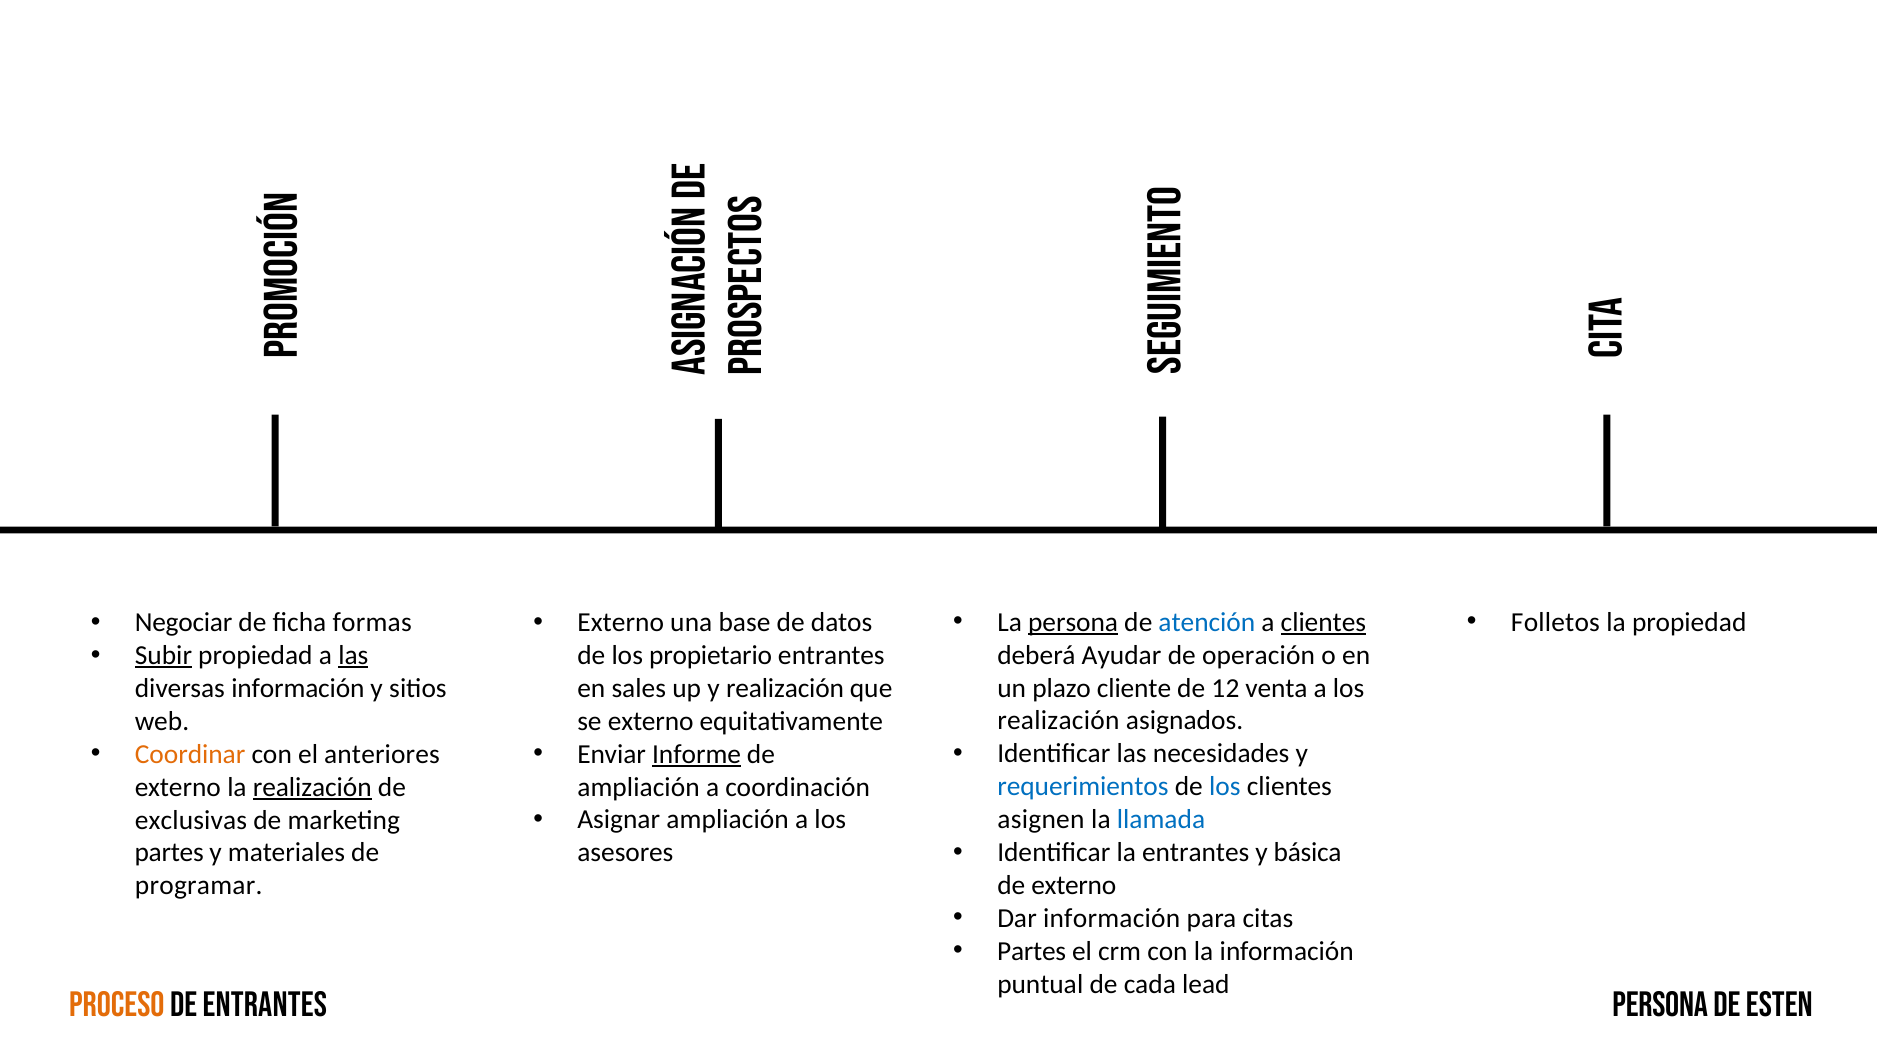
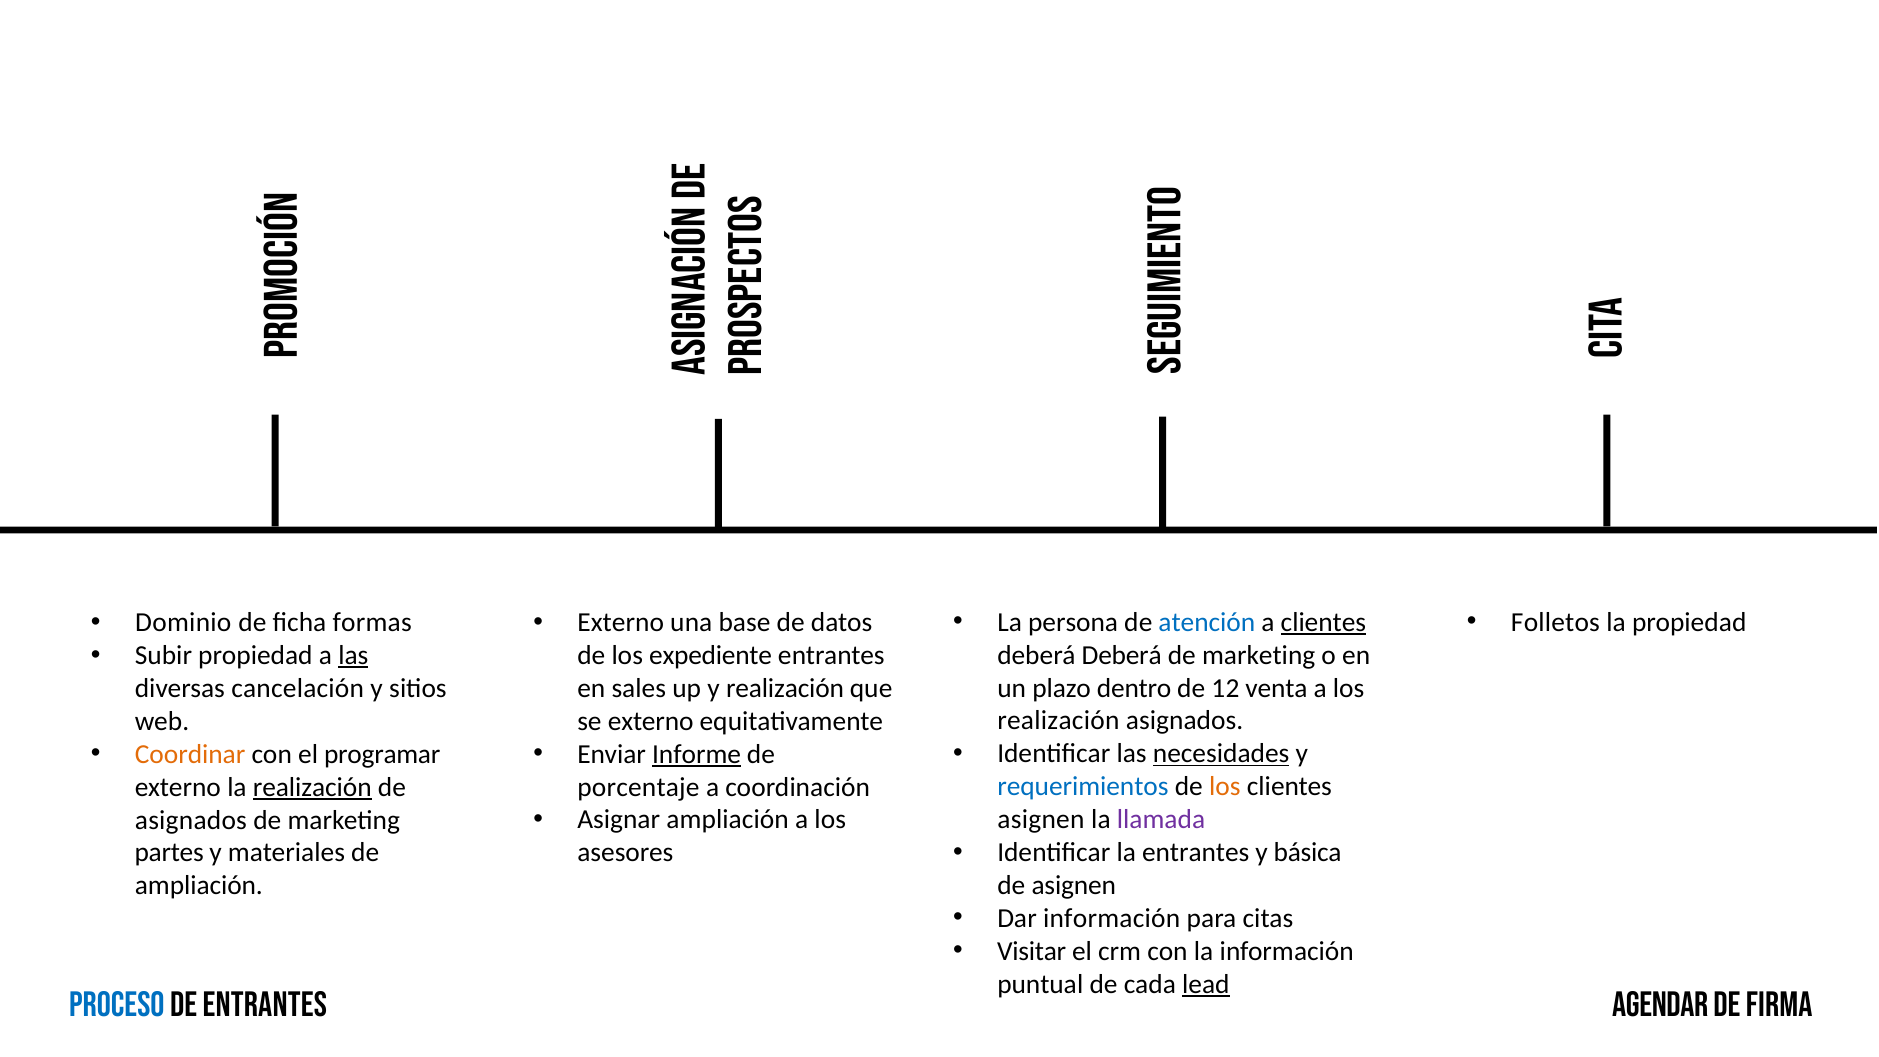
persona underline: present -> none (1073, 622)
Negociar: Negociar -> Dominio (183, 623)
Subir underline: present -> none (163, 655)
deberá Ayudar: Ayudar -> Deberá (1122, 655)
operación: operación -> marketing (1259, 655)
propietario: propietario -> expediente (711, 655)
cliente: cliente -> dentro (1134, 688)
diversas información: información -> cancelación (298, 688)
necesidades underline: none -> present (1221, 754)
anteriores: anteriores -> programar (382, 754)
los colour: blue -> orange (1225, 787)
ampliación: ampliación -> porcentaje (638, 787)
llamada colour: blue -> purple (1161, 820)
exclusivas: exclusivas -> asignados (191, 820)
de externo: externo -> asignen (1074, 885)
programar: programar -> ampliación (199, 886)
Partes: Partes -> Visitar (1032, 951)
lead underline: none -> present (1206, 984)
Proceso colour: orange -> blue (117, 1004)
Persona: Persona -> Agendar (1660, 1004)
Esten: Esten -> Firma (1779, 1004)
